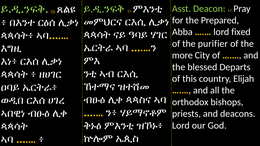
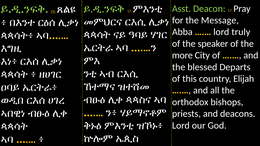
Prepared: Prepared -> Message (220, 20)
fixed: fixed -> truly (241, 32)
purifier: purifier -> speaker (213, 44)
